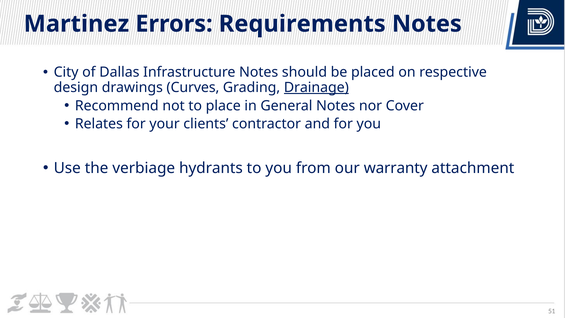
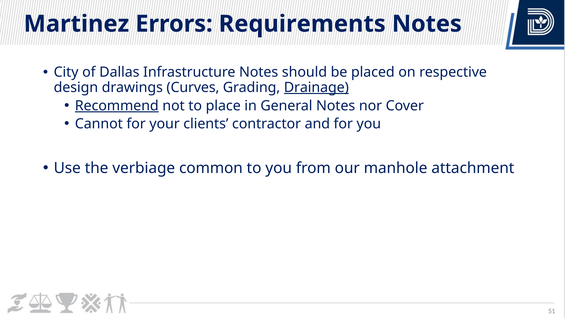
Recommend underline: none -> present (117, 106)
Relates: Relates -> Cannot (99, 124)
hydrants: hydrants -> common (211, 168)
warranty: warranty -> manhole (396, 168)
